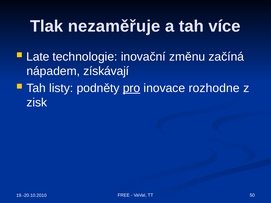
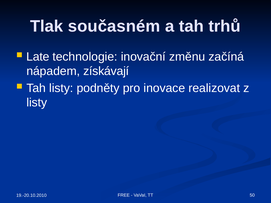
nezaměřuje: nezaměřuje -> současném (114, 26)
více: více -> trhů (224, 26)
pro underline: present -> none (132, 88)
rozhodne: rozhodne -> realizovat (214, 88)
zisk: zisk -> listy (37, 103)
